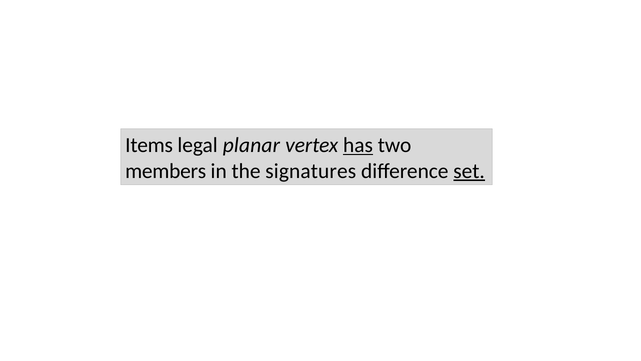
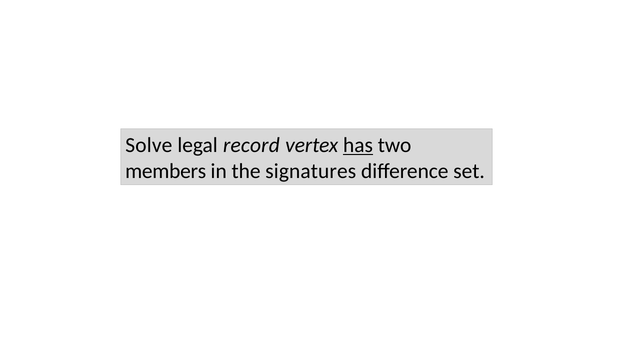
Items: Items -> Solve (149, 145)
planar: planar -> record (251, 145)
set underline: present -> none (469, 171)
